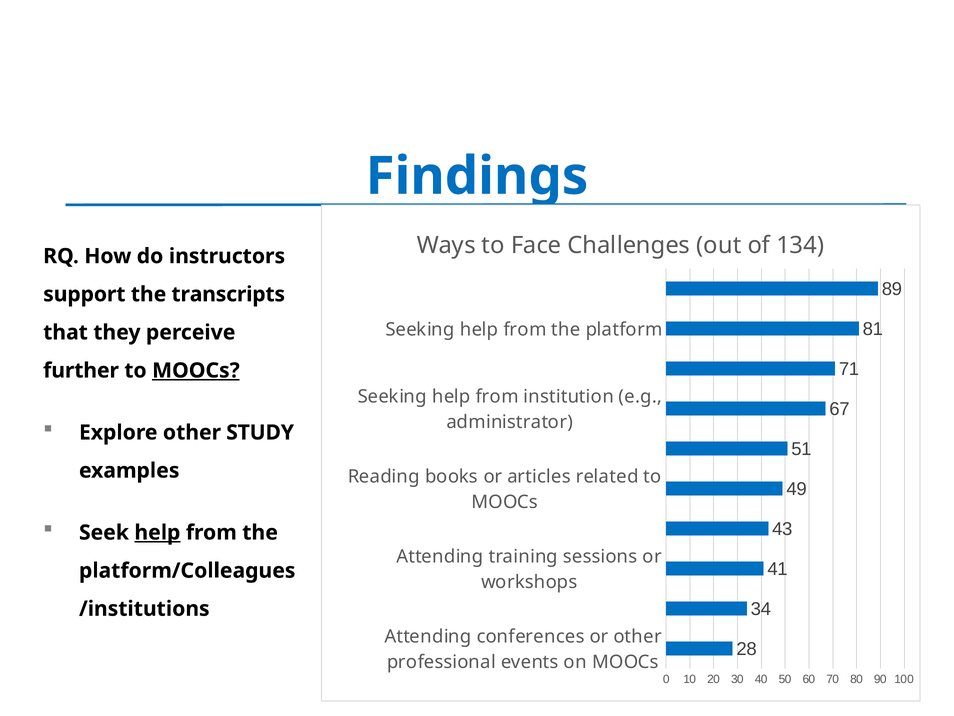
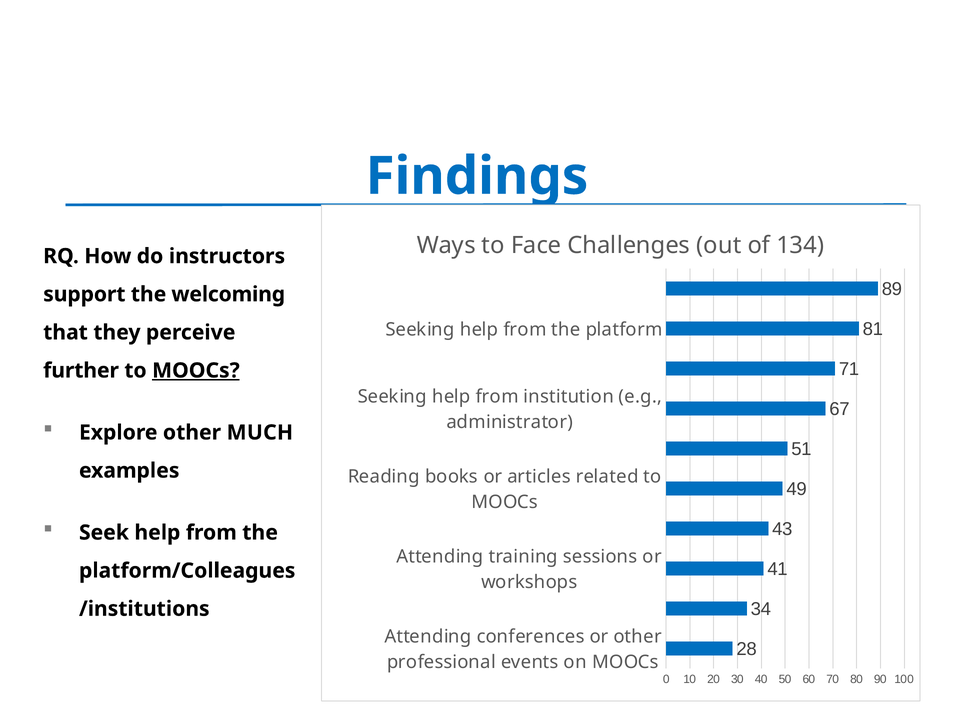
transcripts: transcripts -> welcoming (228, 294)
STUDY: STUDY -> MUCH (260, 432)
help underline: present -> none (157, 532)
